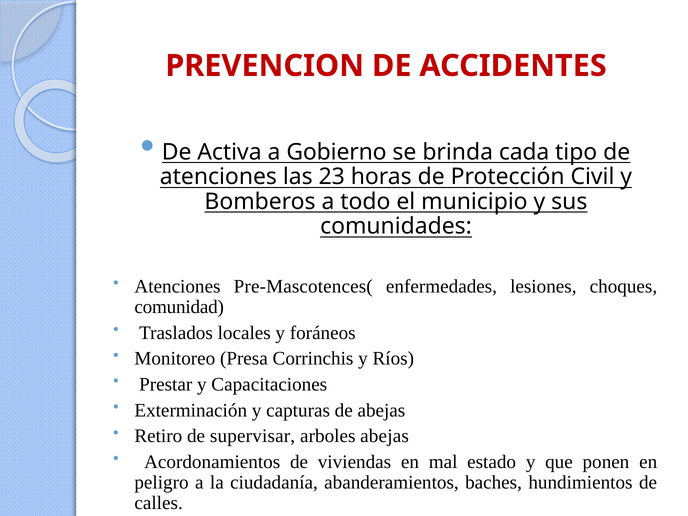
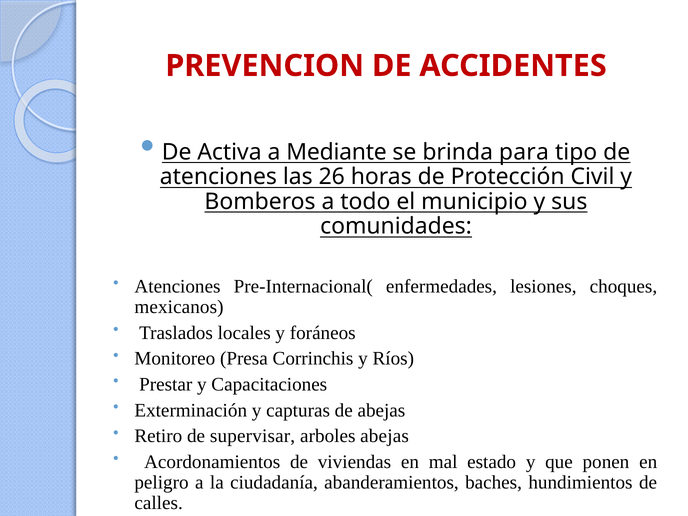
Gobierno: Gobierno -> Mediante (337, 152)
cada: cada -> para (524, 152)
23: 23 -> 26 (332, 177)
Pre-Mascotences(: Pre-Mascotences( -> Pre-Internacional( (303, 286)
comunidad: comunidad -> mexicanos (179, 307)
